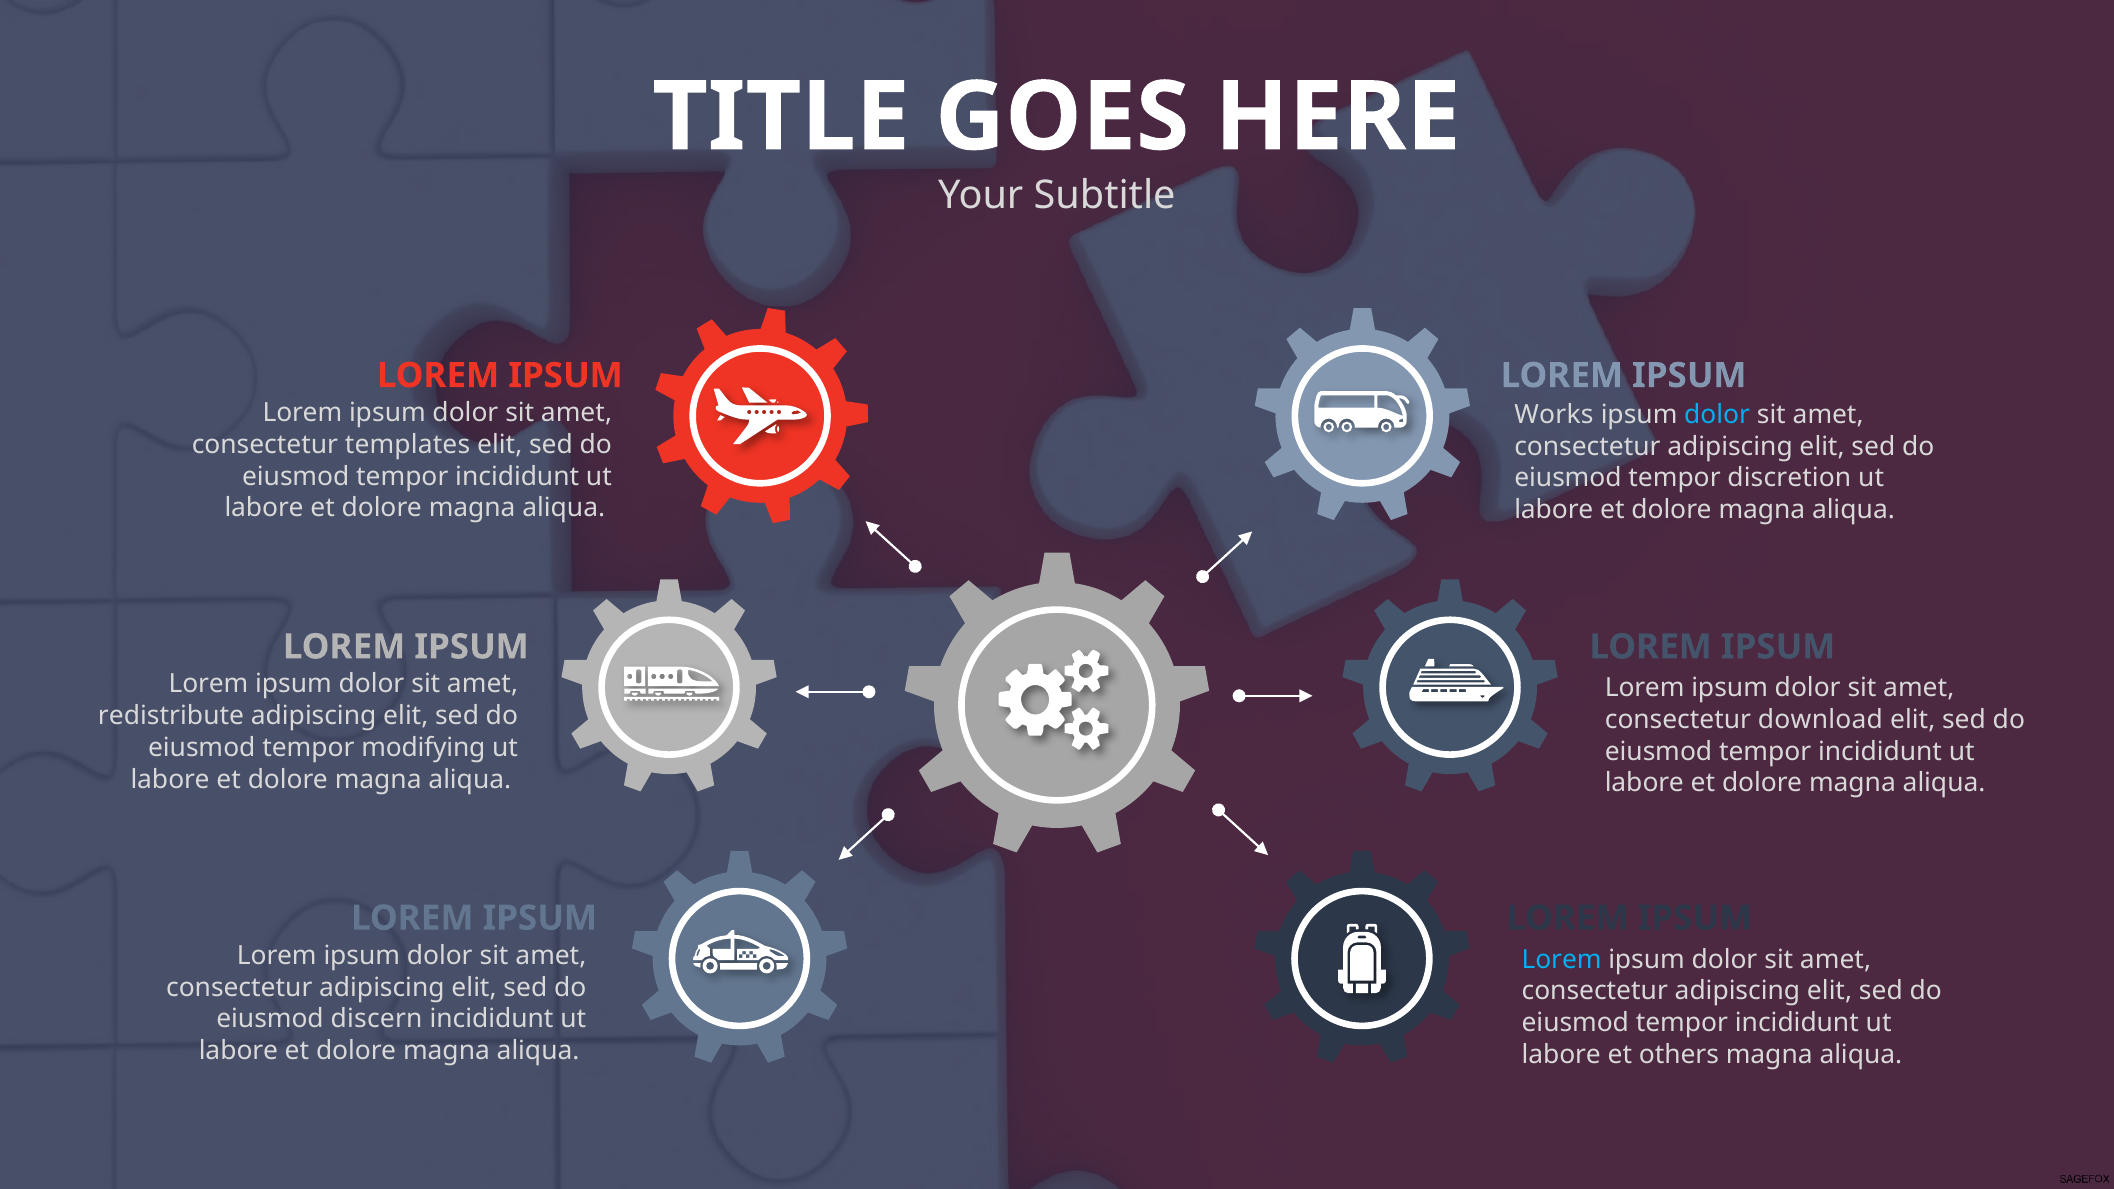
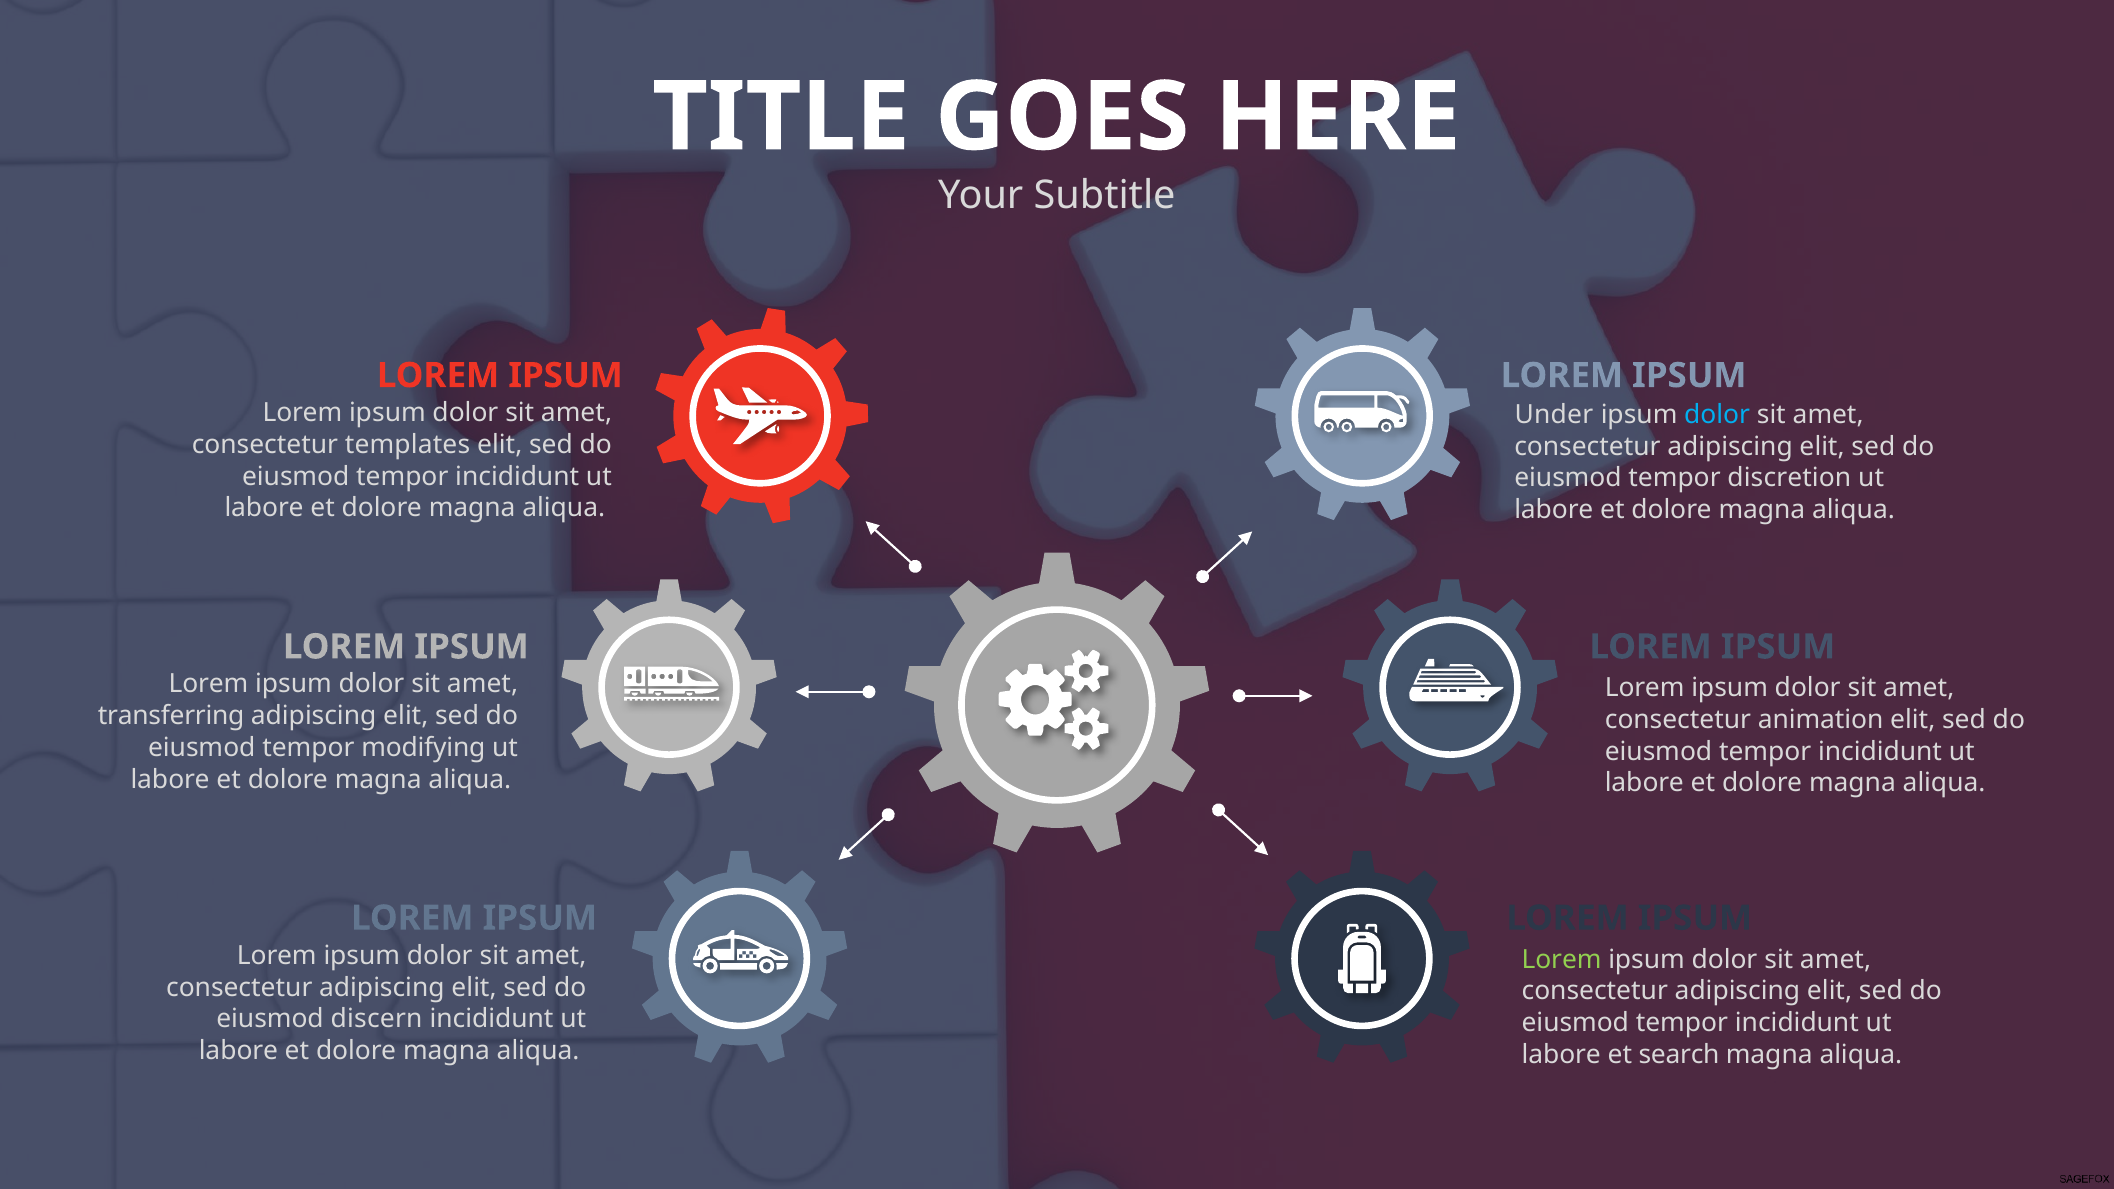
Works: Works -> Under (1554, 415)
redistribute: redistribute -> transferring (171, 716)
download: download -> animation (1821, 720)
Lorem colour: light blue -> light green (1562, 959)
others: others -> search (1679, 1055)
